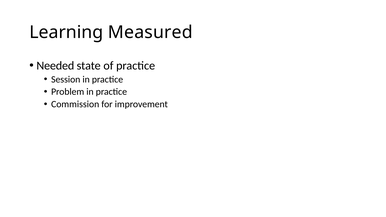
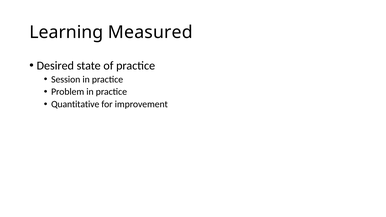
Needed: Needed -> Desired (55, 66)
Commission: Commission -> Quantitative (75, 104)
